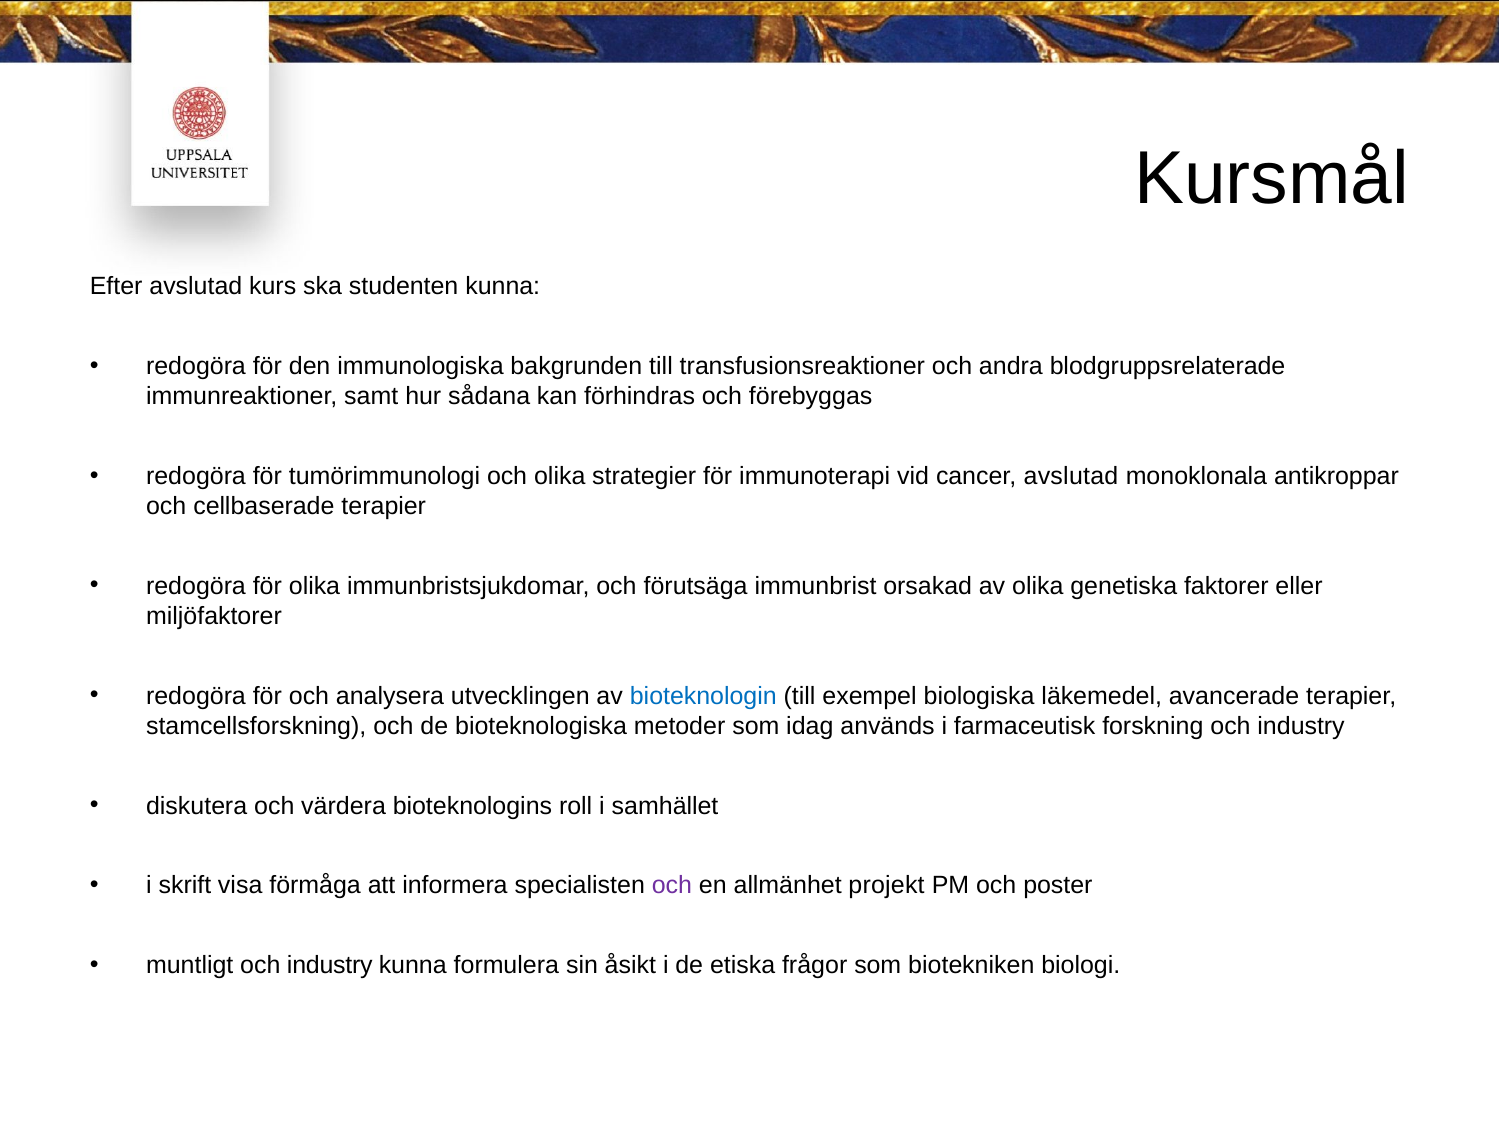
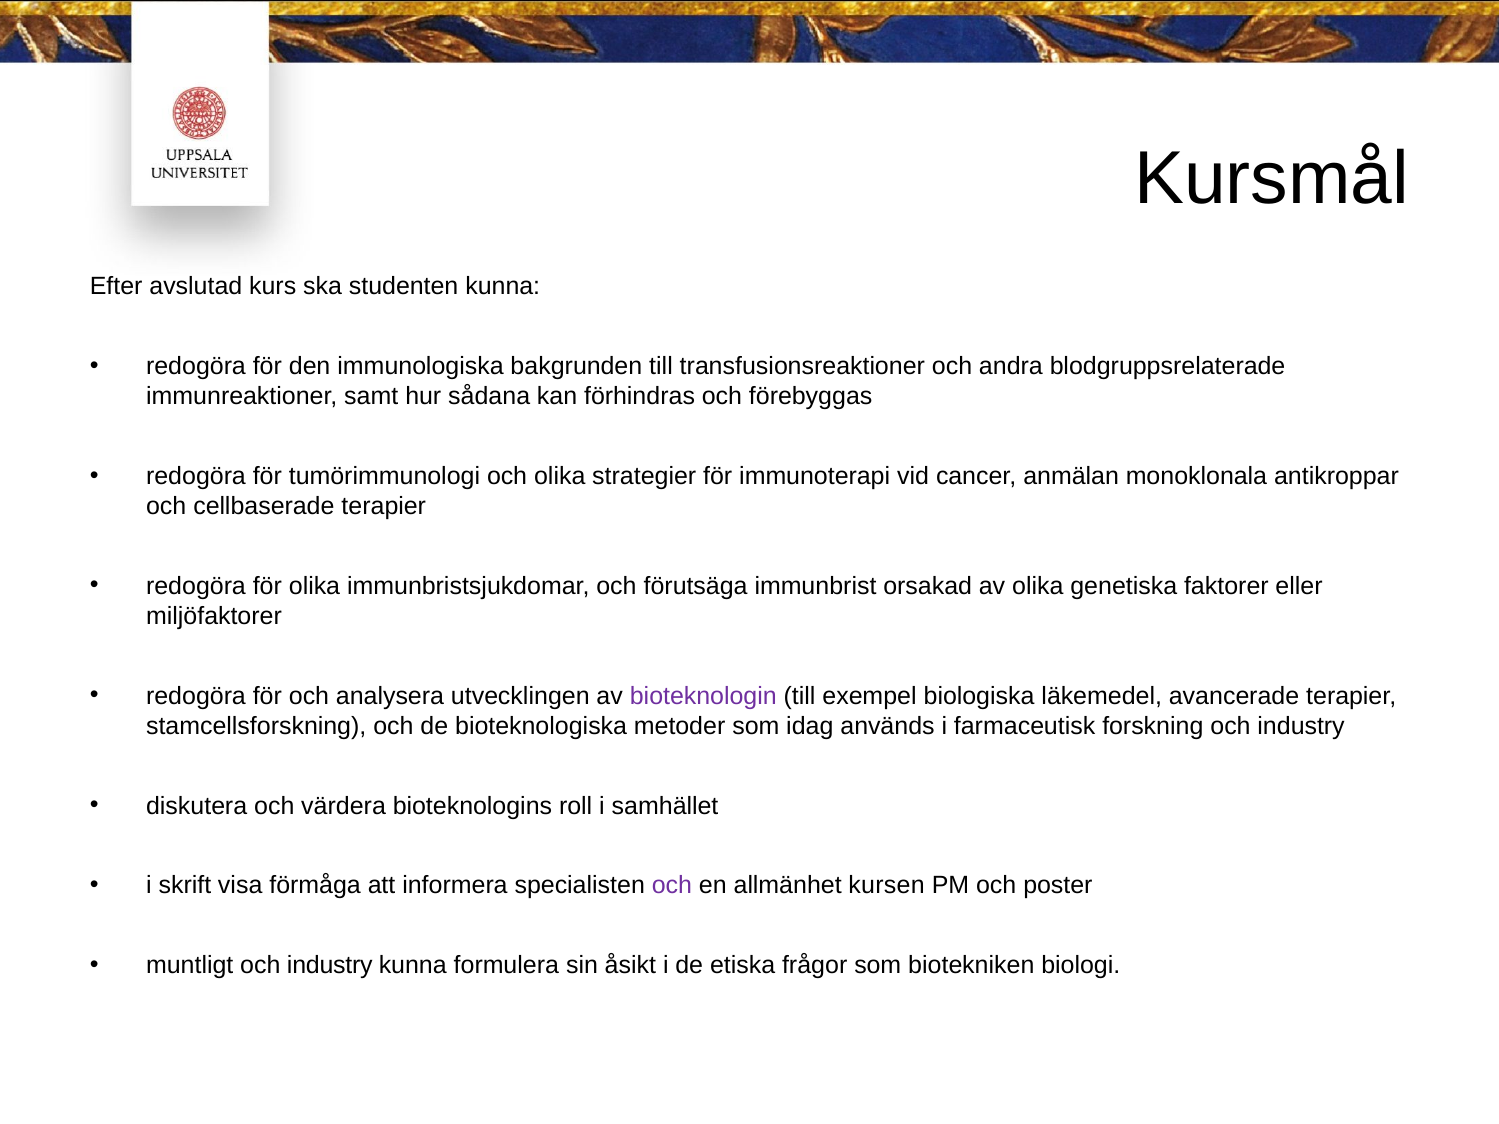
cancer avslutad: avslutad -> anmälan (1071, 476)
bioteknologin colour: blue -> purple (703, 696)
projekt: projekt -> kursen (887, 886)
